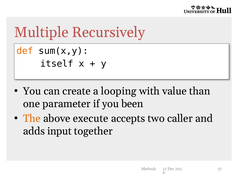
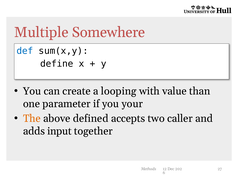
Recursively: Recursively -> Somewhere (109, 32)
def colour: orange -> blue (25, 51)
itself: itself -> define (57, 64)
been: been -> your (132, 104)
execute: execute -> defined (91, 118)
